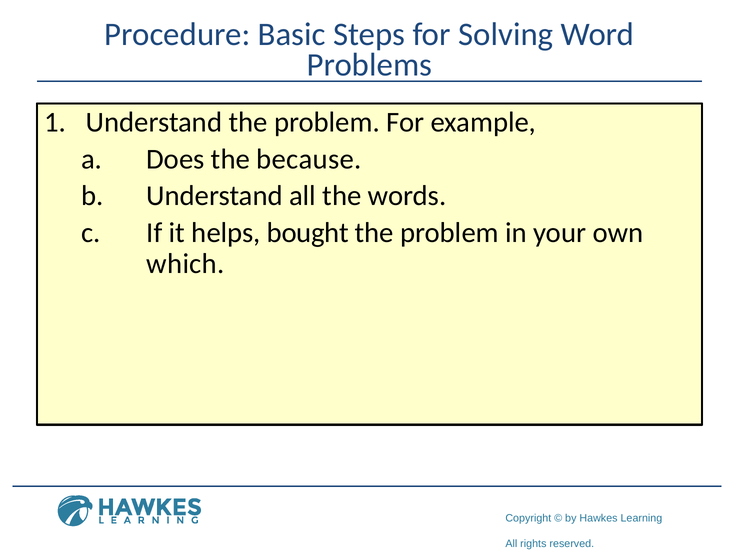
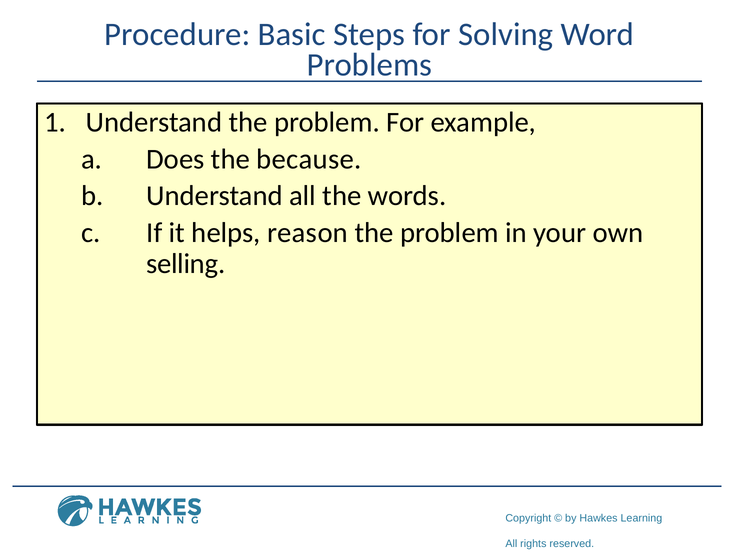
bought: bought -> reason (308, 233)
which: which -> selling (186, 264)
